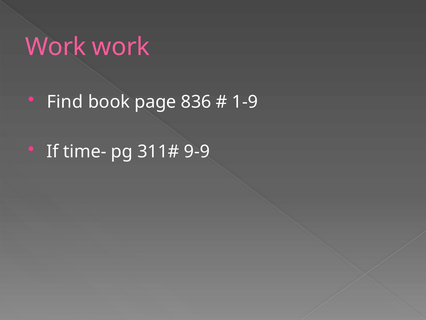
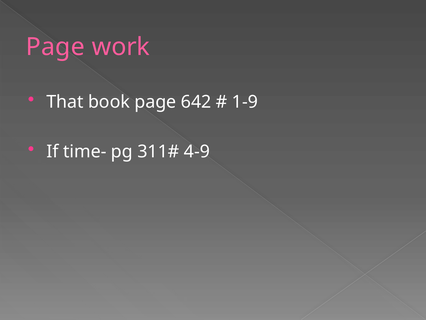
Work: Work -> Page (55, 47)
Find: Find -> That (65, 102)
836: 836 -> 642 (196, 102)
9-9: 9-9 -> 4-9 (197, 151)
